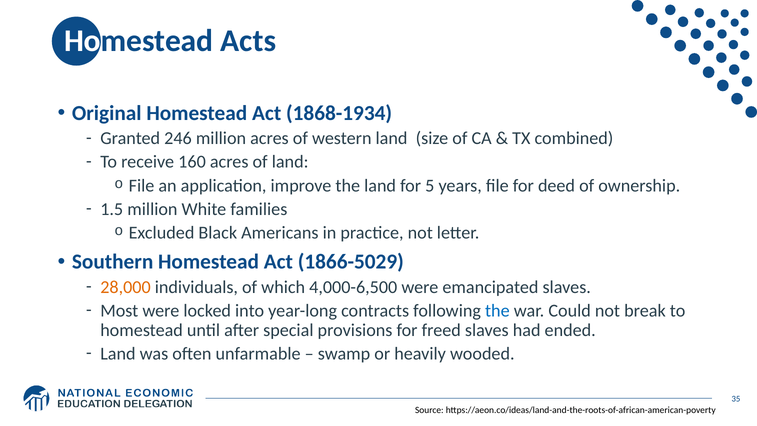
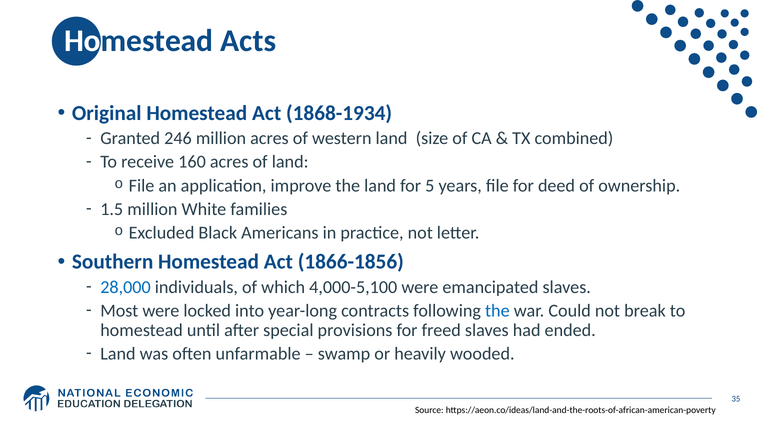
1866-5029: 1866-5029 -> 1866-1856 (351, 262)
28,000 colour: orange -> blue (126, 287)
4,000-6,500: 4,000-6,500 -> 4,000-5,100 (353, 287)
